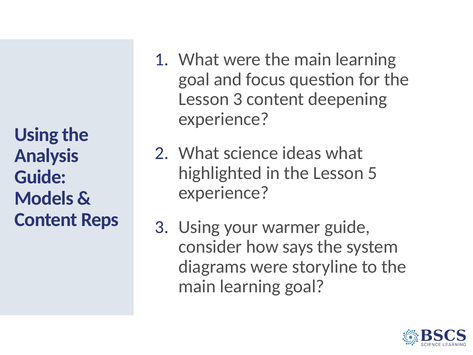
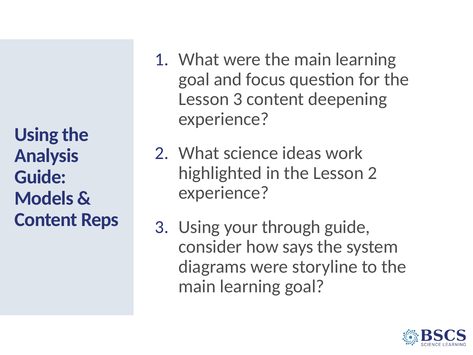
ideas what: what -> work (344, 153)
Lesson 5: 5 -> 2 (372, 173)
warmer: warmer -> through (291, 227)
